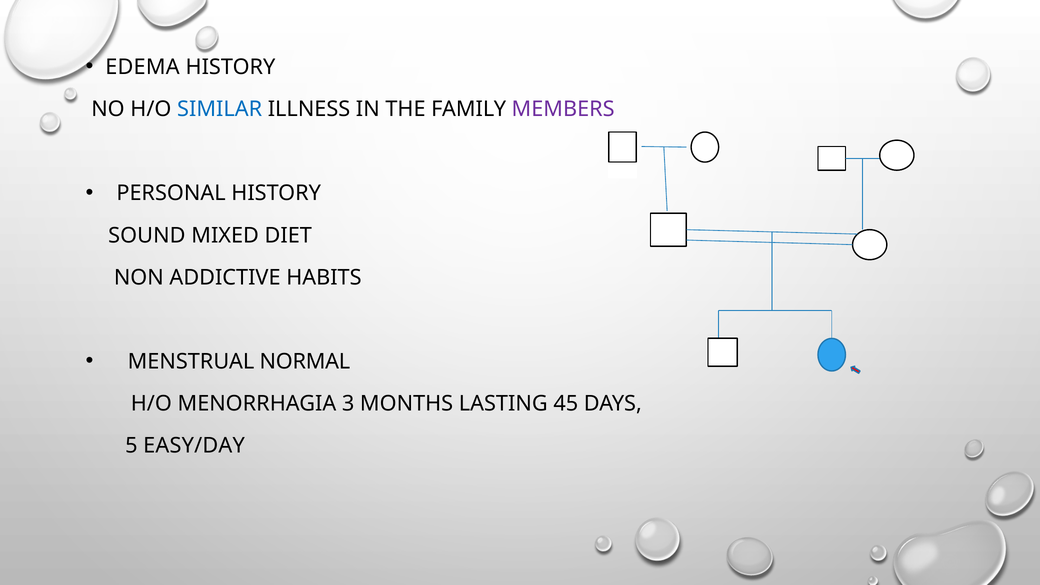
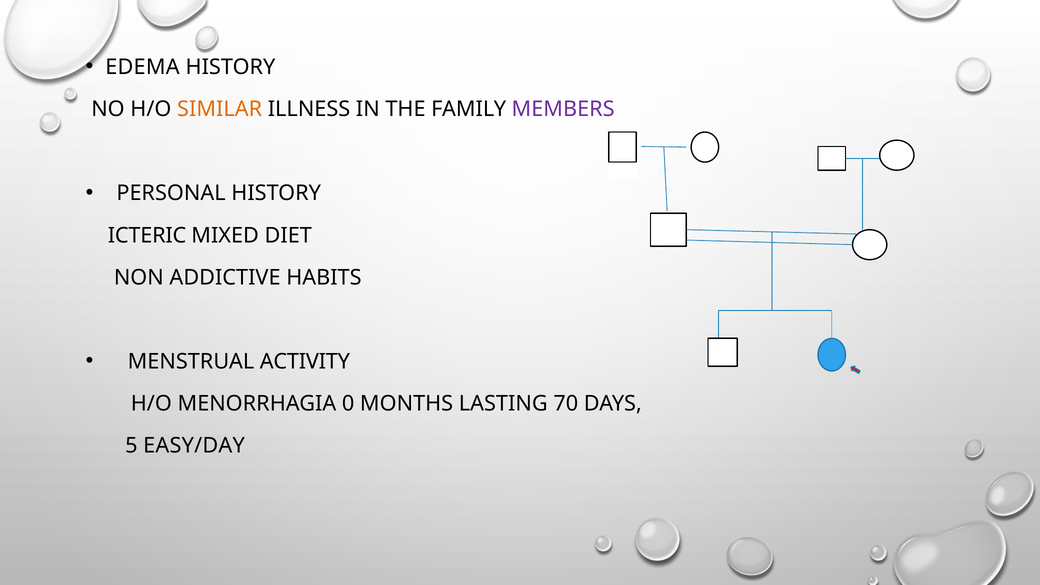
SIMILAR colour: blue -> orange (220, 109)
SOUND: SOUND -> ICTERIC (147, 235)
NORMAL: NORMAL -> ACTIVITY (305, 362)
3: 3 -> 0 (348, 404)
45: 45 -> 70 (566, 404)
